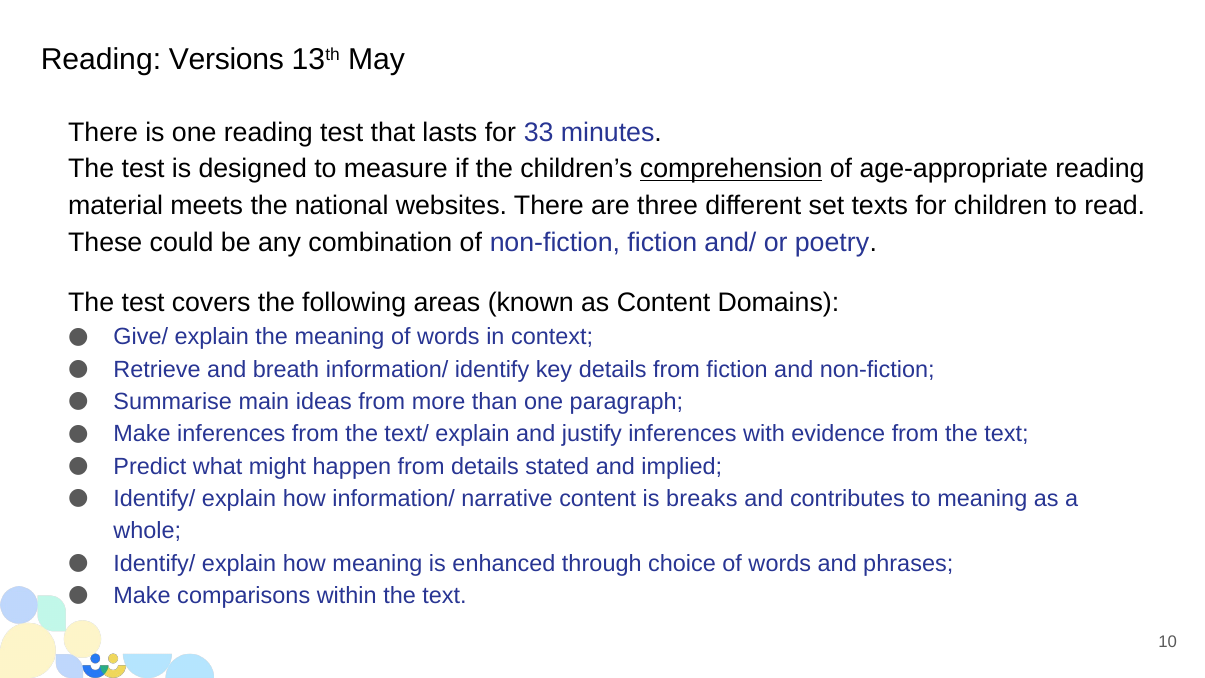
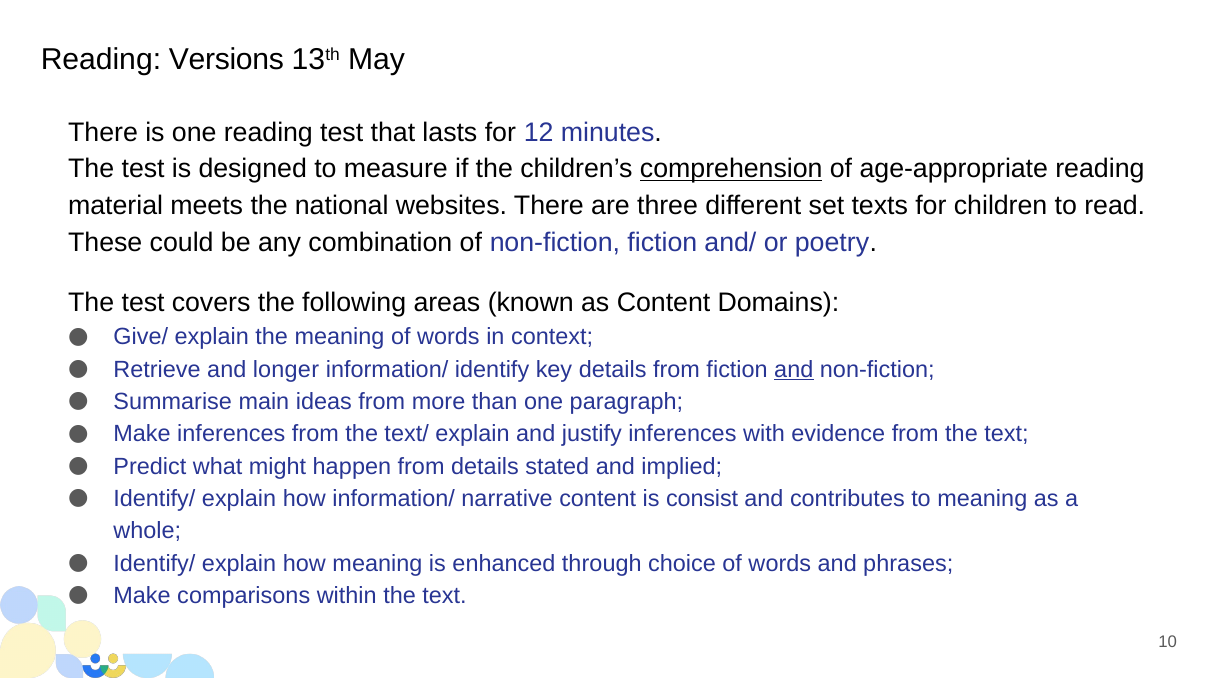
33: 33 -> 12 (539, 132)
breath: breath -> longer (286, 369)
and underline: none -> present (794, 369)
breaks: breaks -> consist (702, 499)
